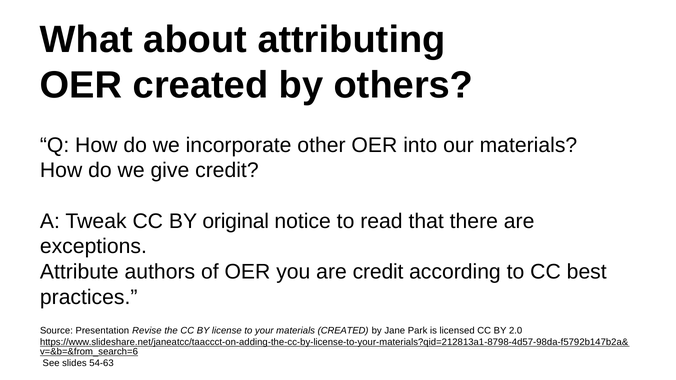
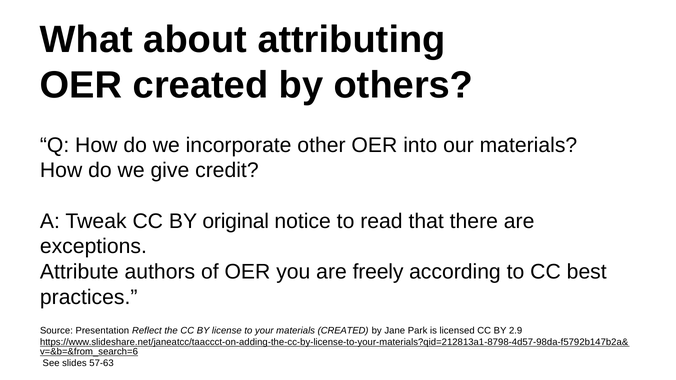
are credit: credit -> freely (378, 272)
Revise: Revise -> Reflect (147, 331)
2.0: 2.0 -> 2.9 (516, 331)
54-63: 54-63 -> 57-63 (102, 363)
